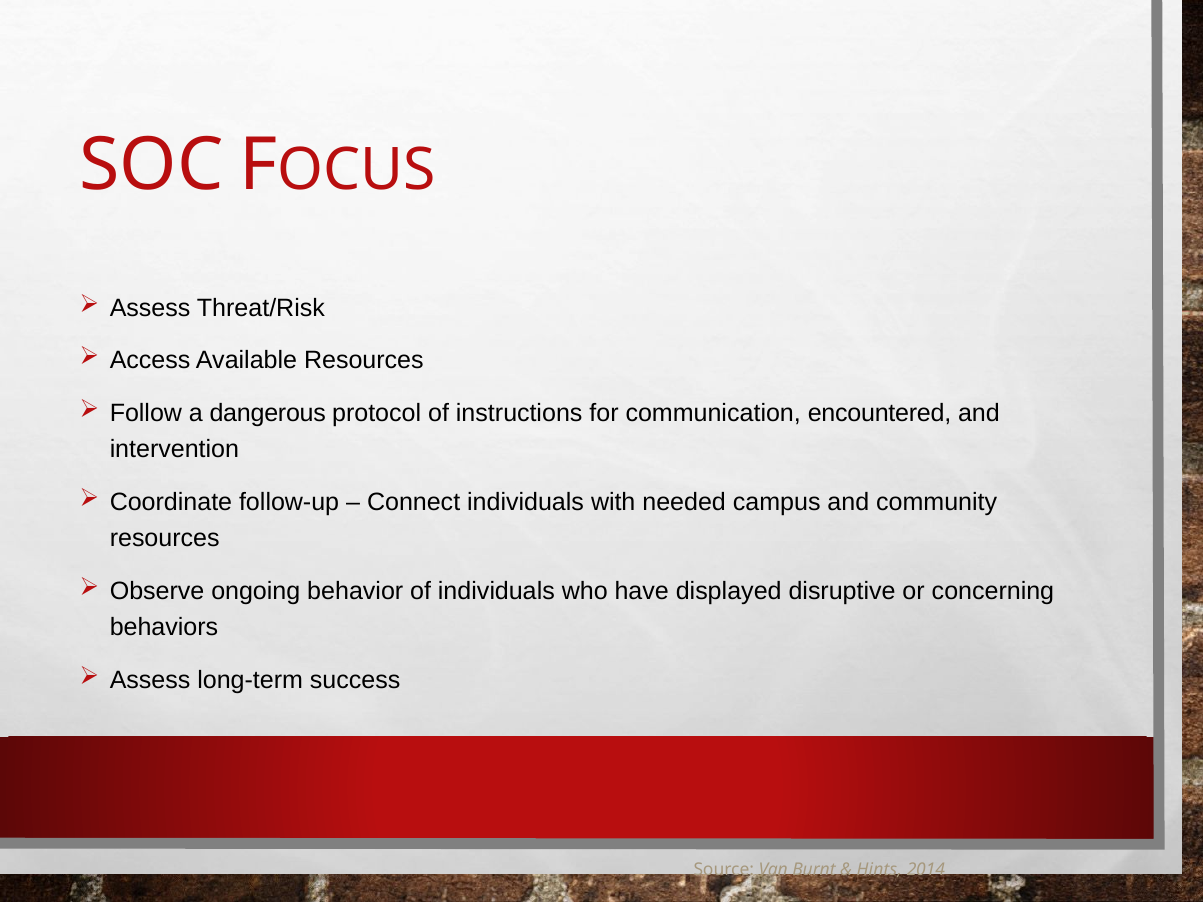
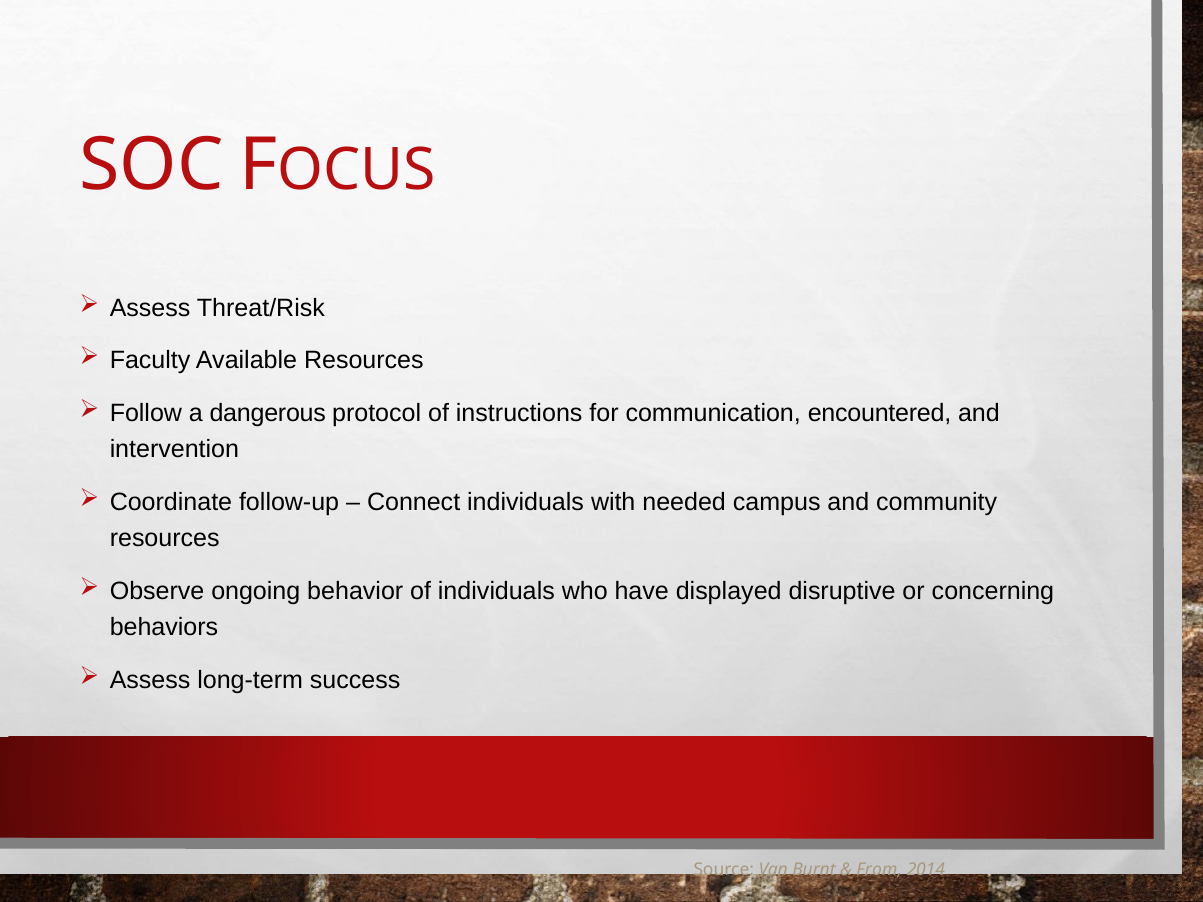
Access: Access -> Faculty (150, 361)
Hints: Hints -> From (879, 870)
